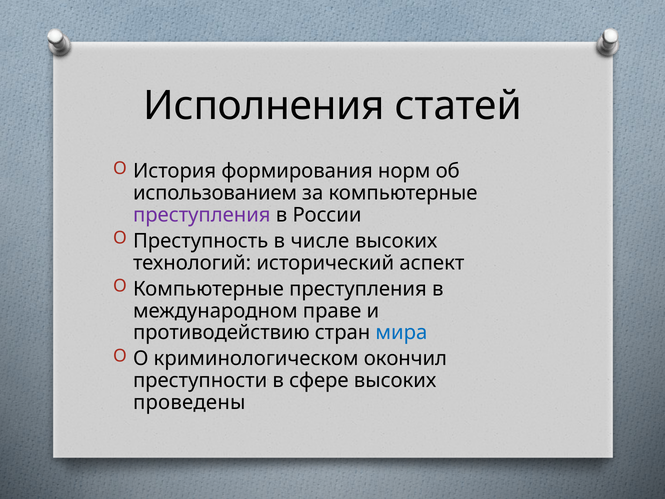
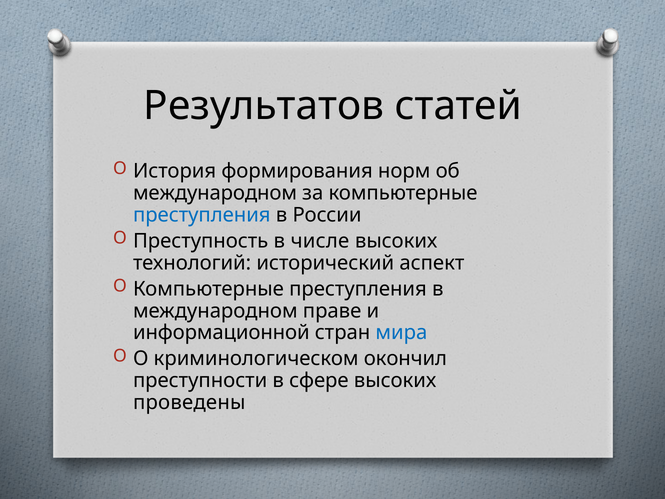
Исполнения: Исполнения -> Результатов (264, 106)
использованием: использованием -> международном (215, 193)
преступления colour: purple -> blue (202, 215)
противодействию: противодействию -> информационной (221, 333)
